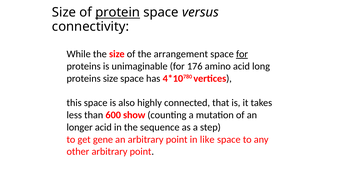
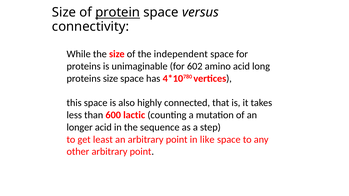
arrangement: arrangement -> independent (181, 54)
for underline: present -> none (242, 54)
176: 176 -> 602 (195, 66)
show: show -> lactic (134, 115)
gene: gene -> least (103, 140)
